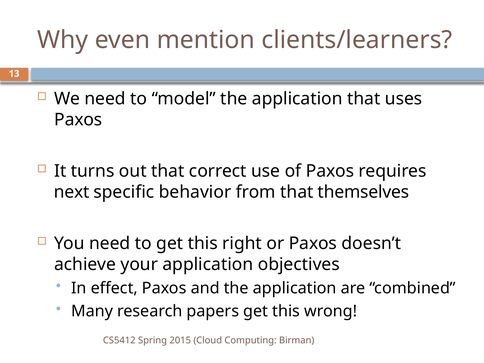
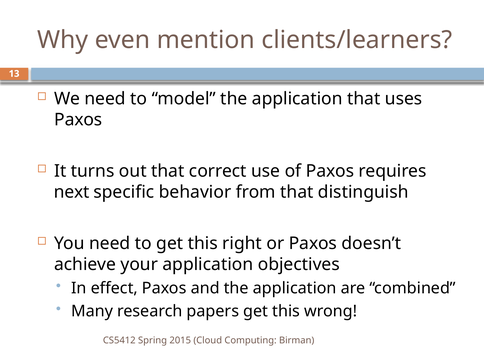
themselves: themselves -> distinguish (363, 192)
